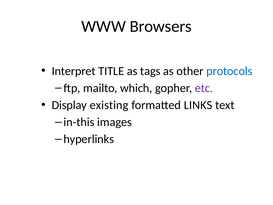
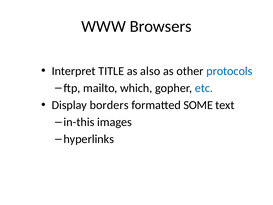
tags: tags -> also (150, 71)
etc colour: purple -> blue (204, 88)
existing: existing -> borders (109, 105)
LINKS: LINKS -> SOME (198, 105)
